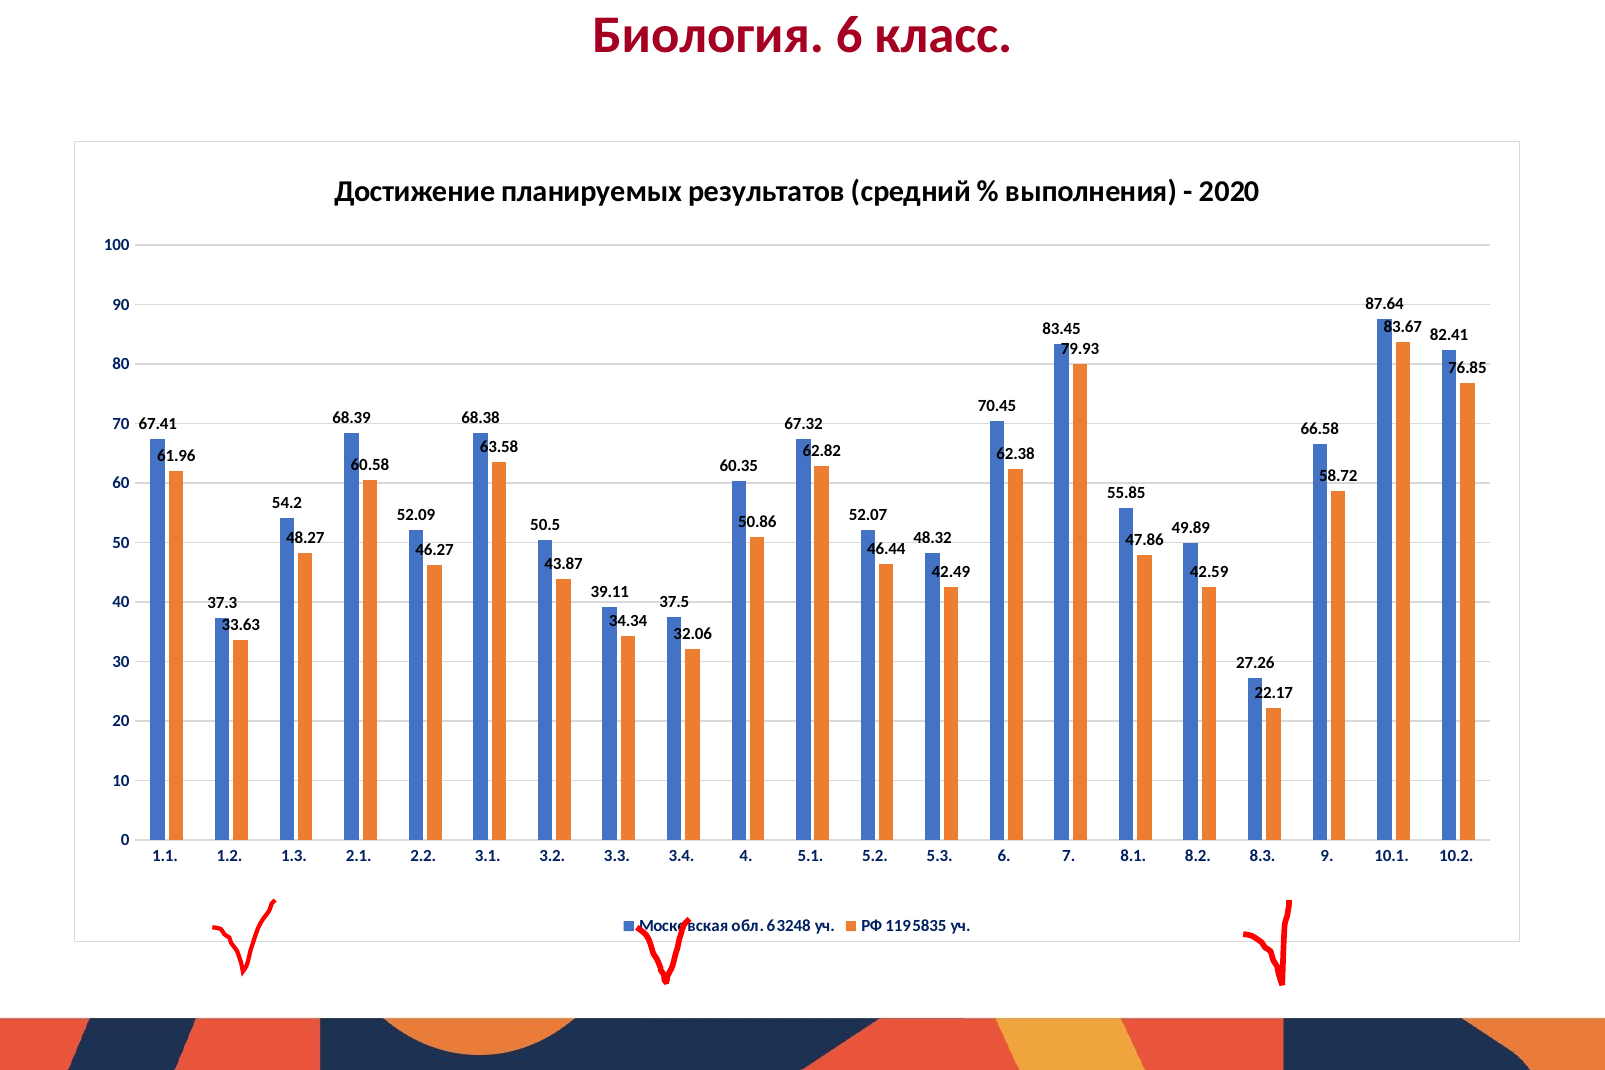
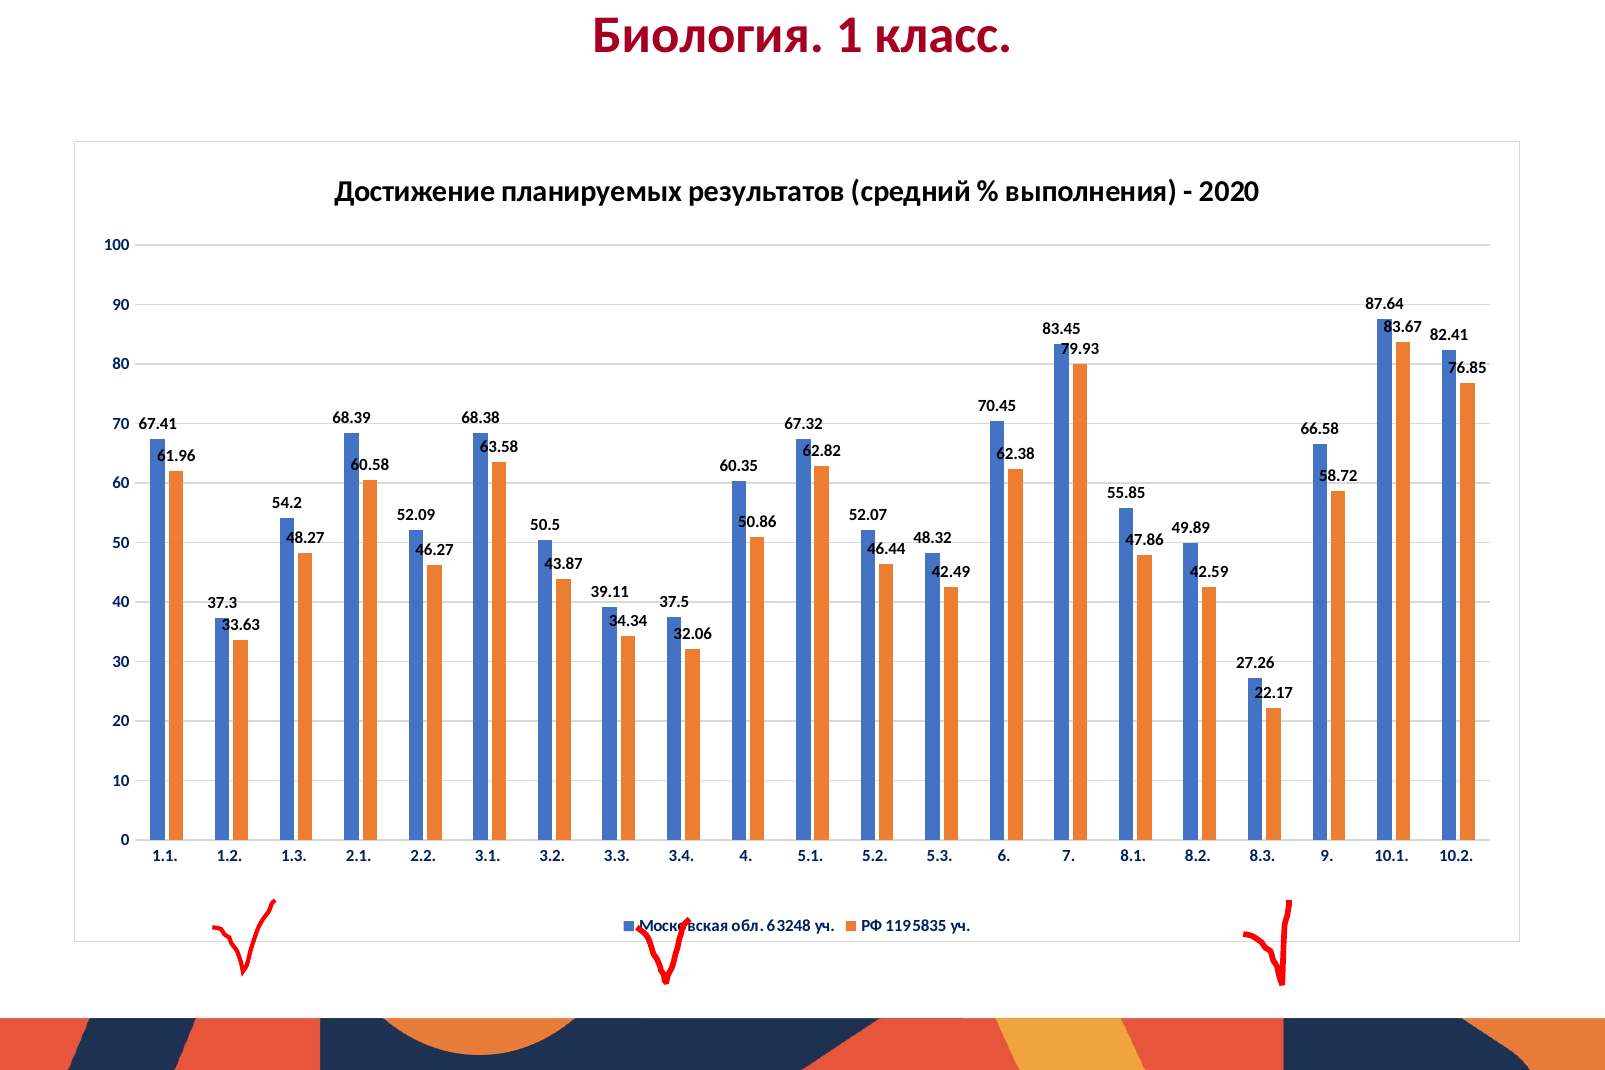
Биология 6: 6 -> 1 (849, 35)
